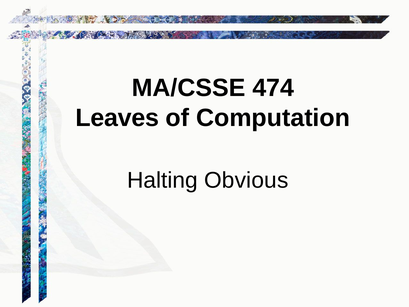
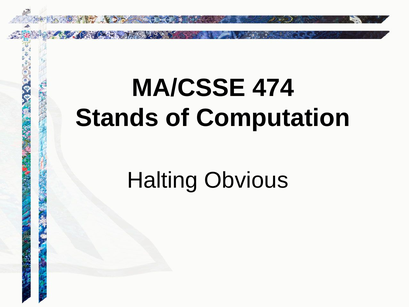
Leaves: Leaves -> Stands (117, 118)
